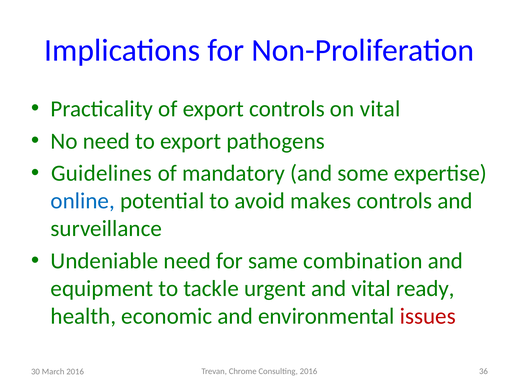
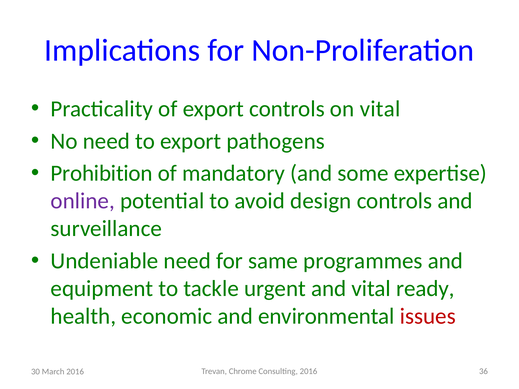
Guidelines: Guidelines -> Prohibition (102, 173)
online colour: blue -> purple (83, 201)
makes: makes -> design (321, 201)
combination: combination -> programmes (363, 261)
